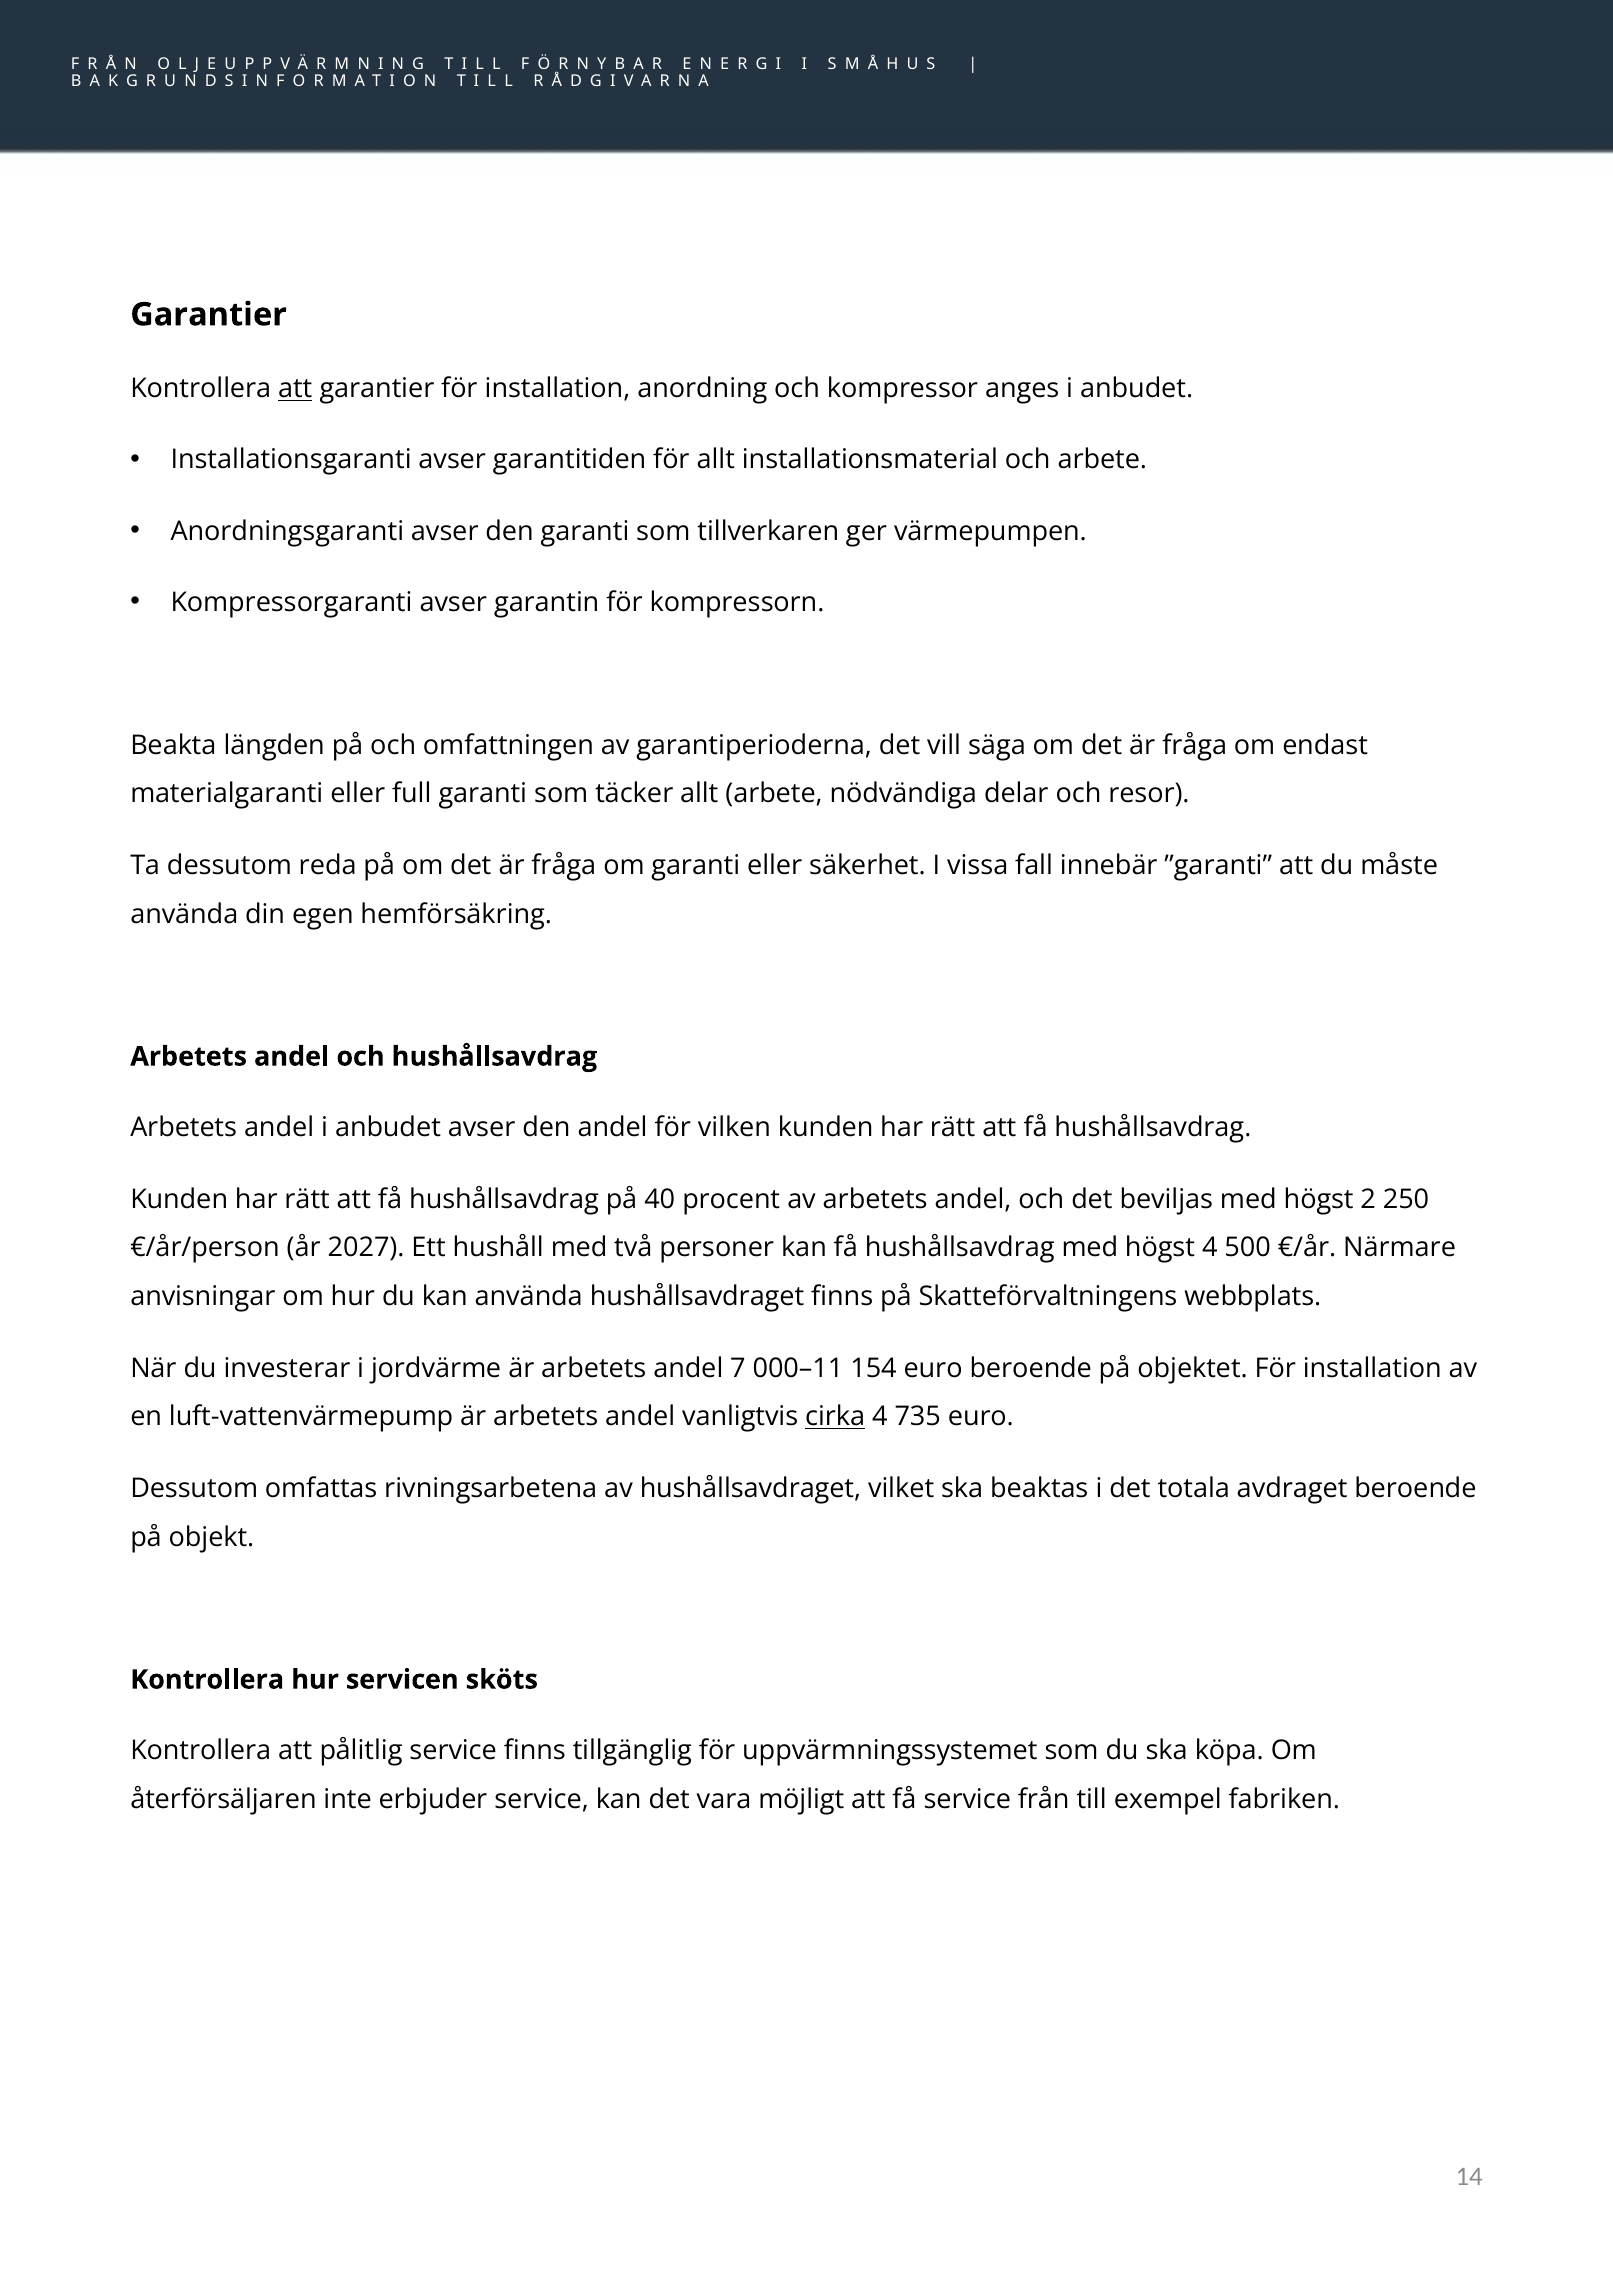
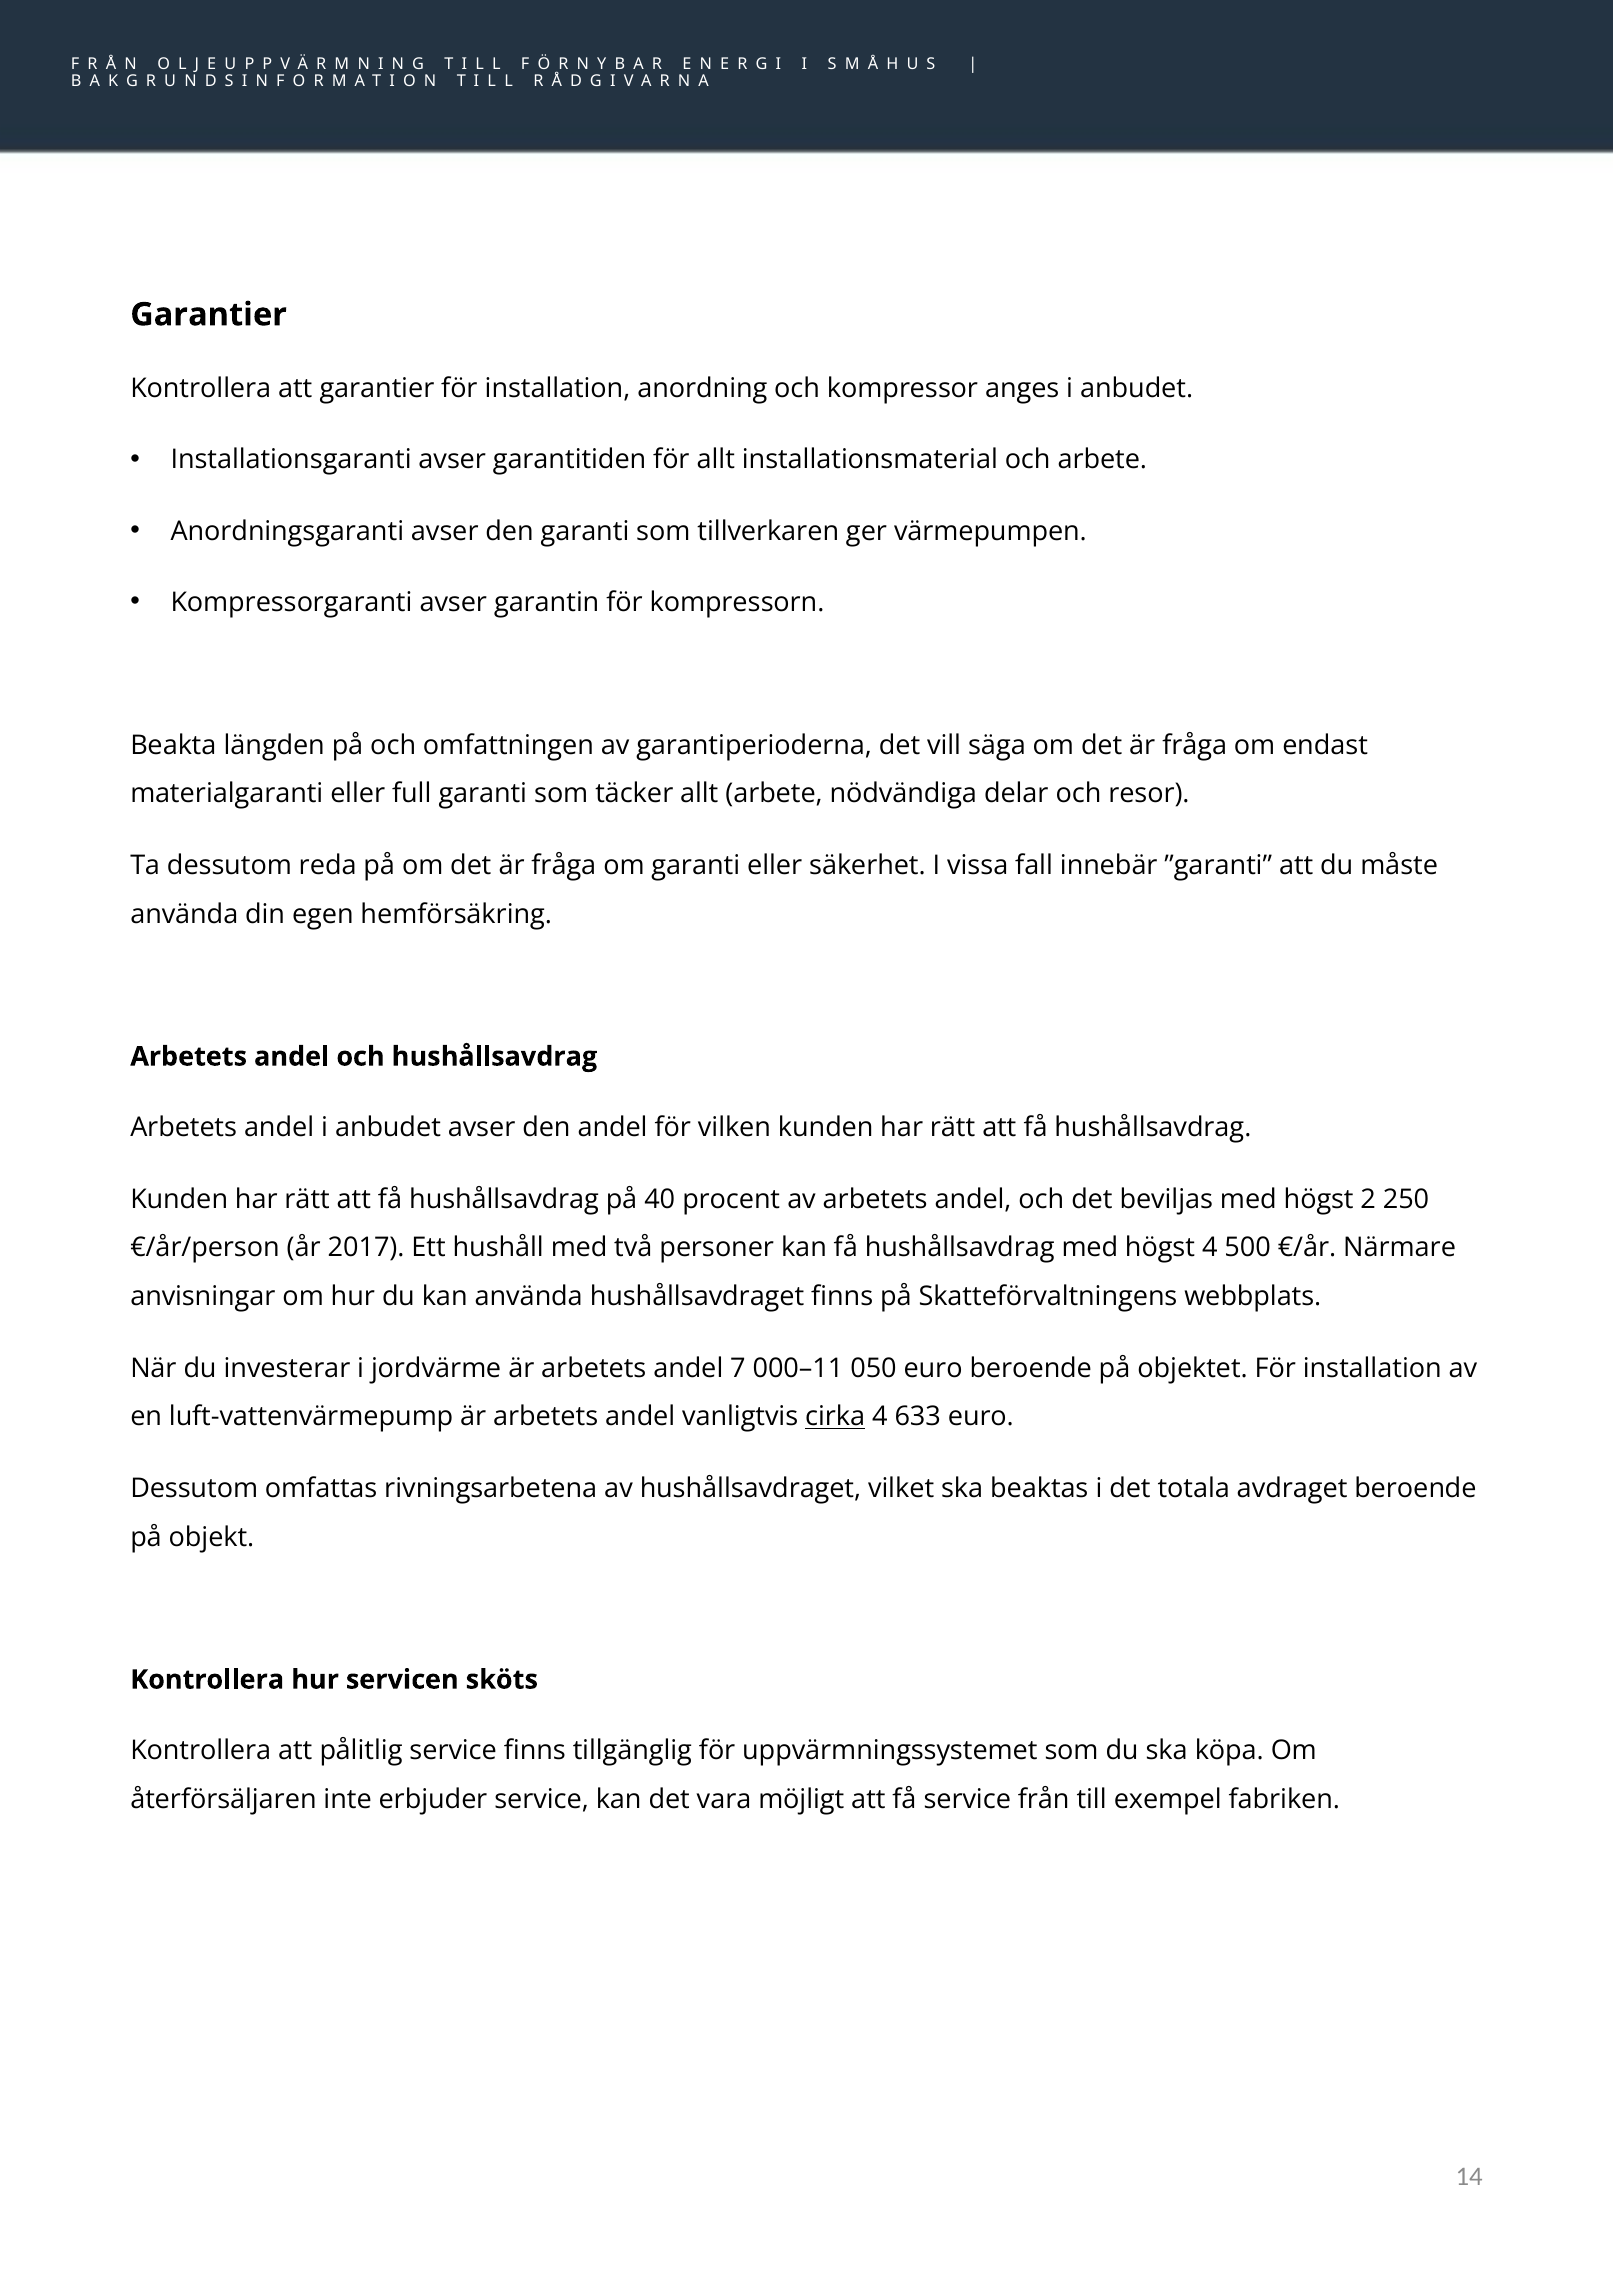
att underline: present -> none (295, 389)
2027: 2027 -> 2017 (366, 1248)
154: 154 -> 050 (874, 1368)
735: 735 -> 633 (918, 1417)
